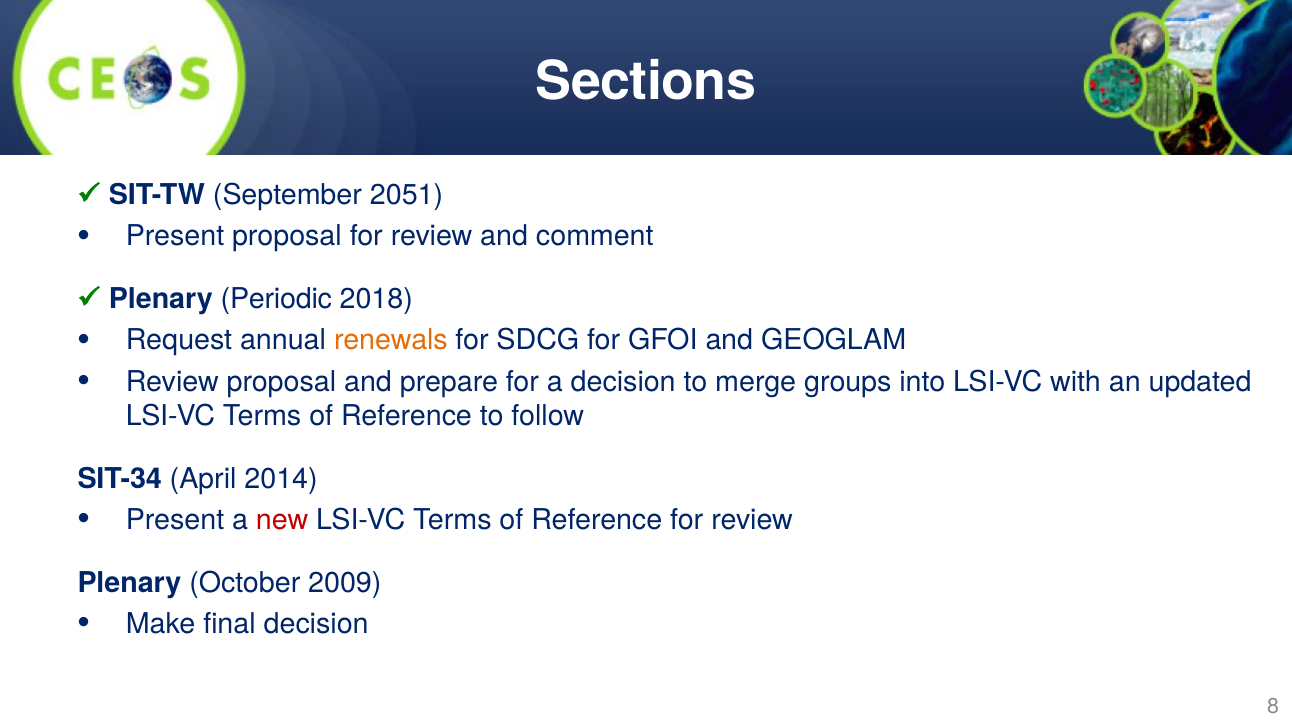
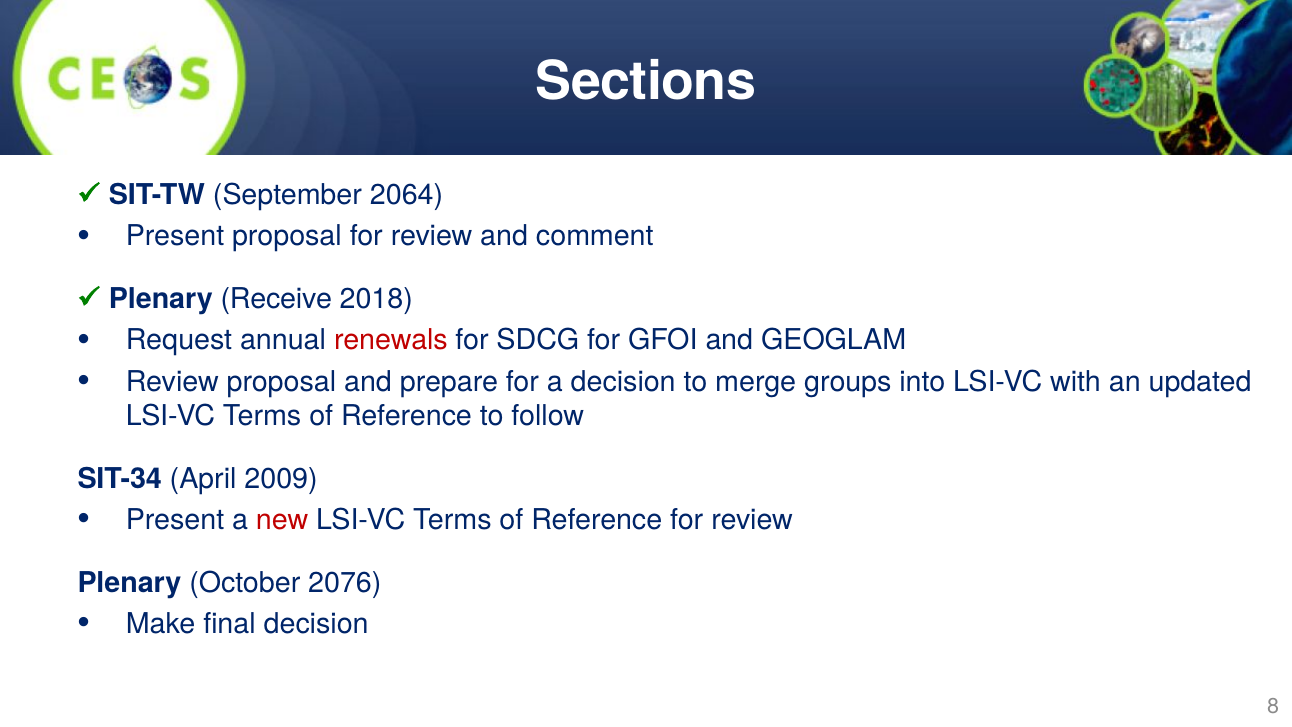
2051: 2051 -> 2064 (407, 195)
Periodic: Periodic -> Receive (276, 299)
renewals colour: orange -> red (391, 340)
2014: 2014 -> 2009 (281, 479)
2009: 2009 -> 2076 (345, 582)
